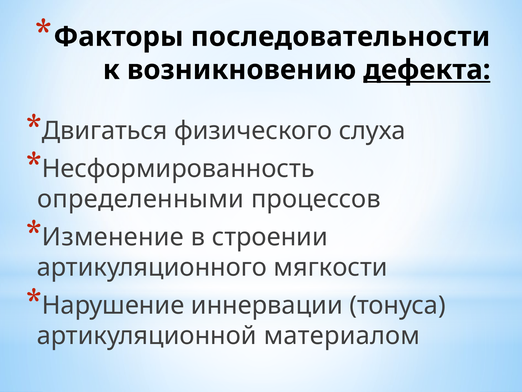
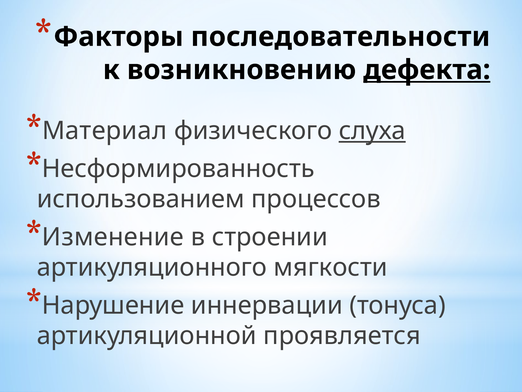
Двигаться: Двигаться -> Материал (104, 131)
слуха underline: none -> present (372, 131)
определенными: определенными -> использованием (141, 199)
материалом: материалом -> проявляется (342, 335)
